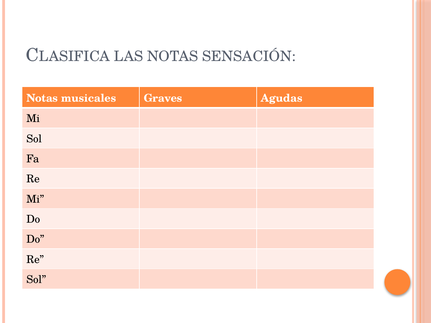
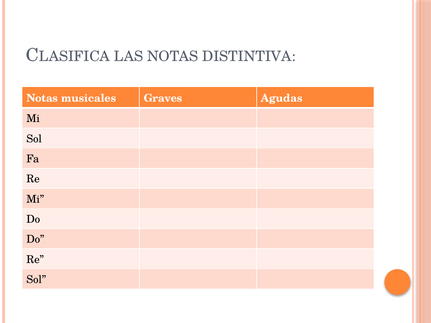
SENSACIÓN: SENSACIÓN -> DISTINTIVA (249, 56)
